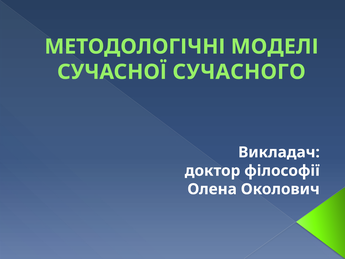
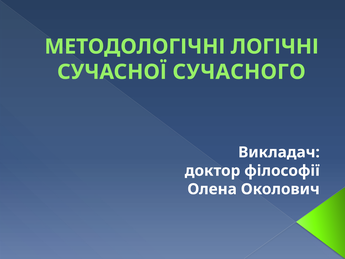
МОДЕЛІ: МОДЕЛІ -> ЛОГІЧНІ (275, 47)
